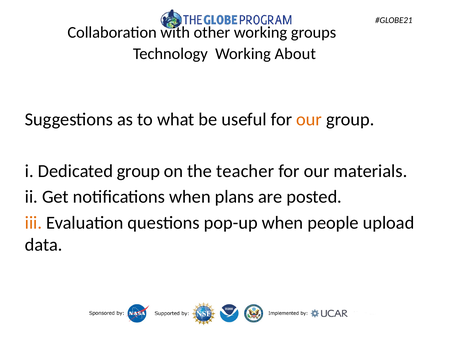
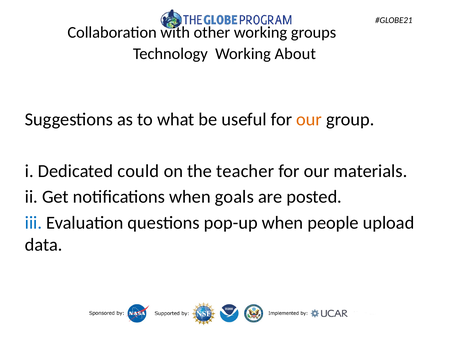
Dedicated group: group -> could (138, 171)
plans: plans -> goals (234, 197)
iii colour: orange -> blue (34, 223)
